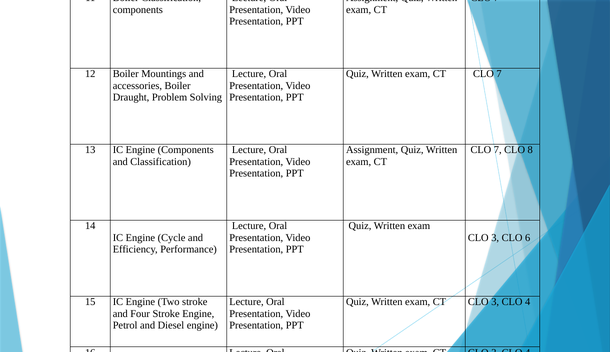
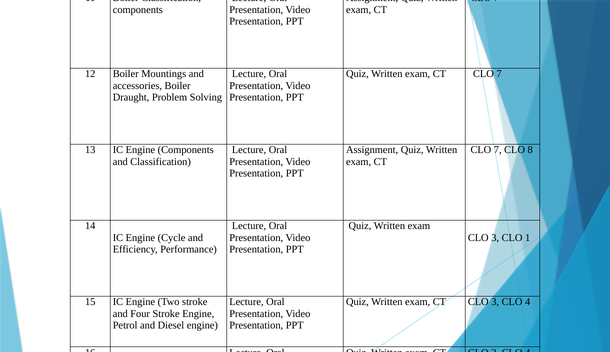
6: 6 -> 1 (528, 238)
